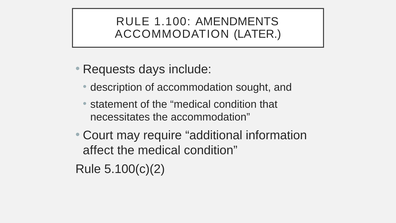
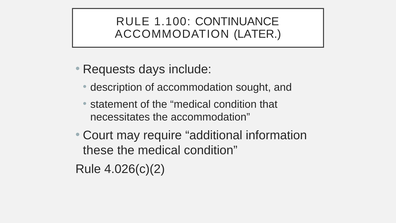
AMENDMENTS: AMENDMENTS -> CONTINUANCE (237, 22)
affect: affect -> these (98, 150)
5.100(c)(2: 5.100(c)(2 -> 4.026(c)(2 (135, 169)
